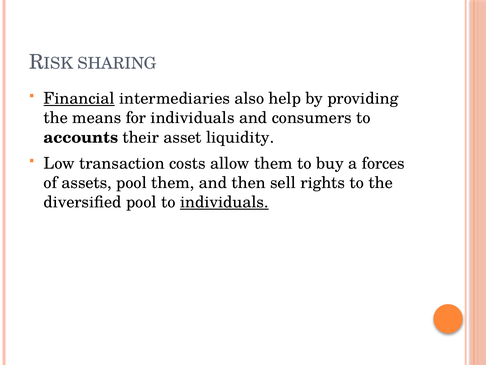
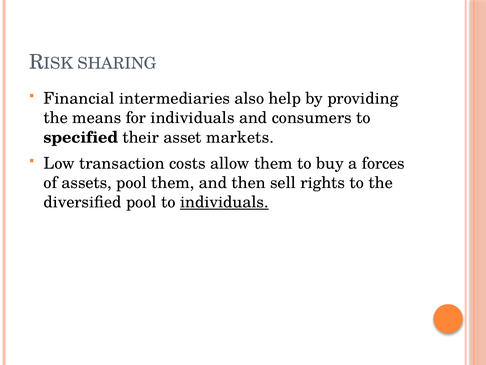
Financial underline: present -> none (79, 98)
accounts: accounts -> specified (81, 137)
liquidity: liquidity -> markets (240, 137)
